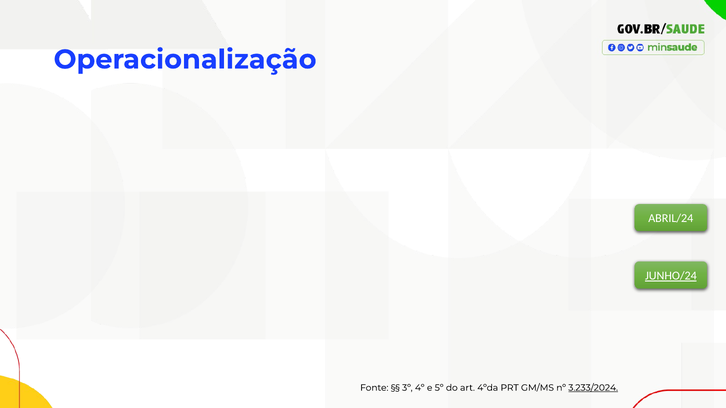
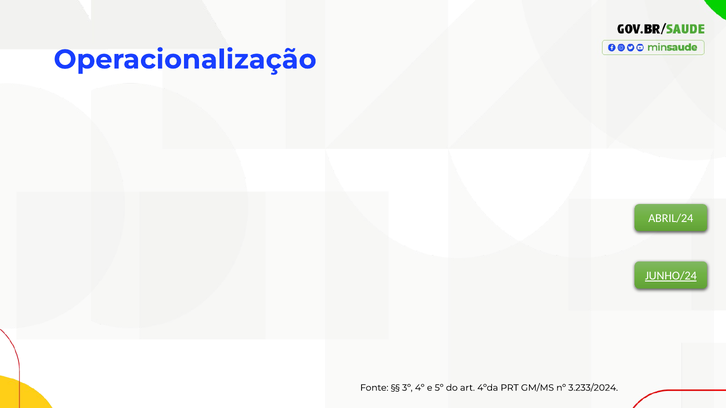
3.233/2024 underline: present -> none (593, 388)
